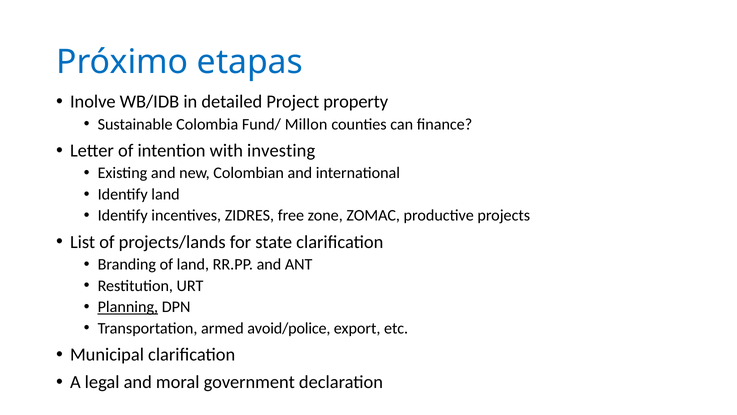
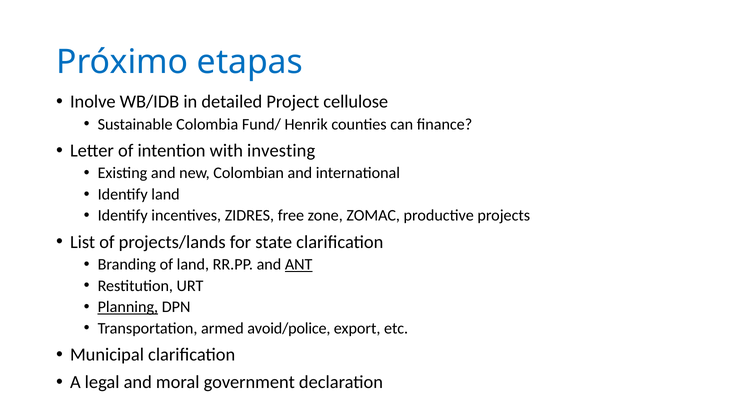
property: property -> cellulose (356, 102)
Millon: Millon -> Henrik (306, 124)
ANT underline: none -> present (299, 264)
